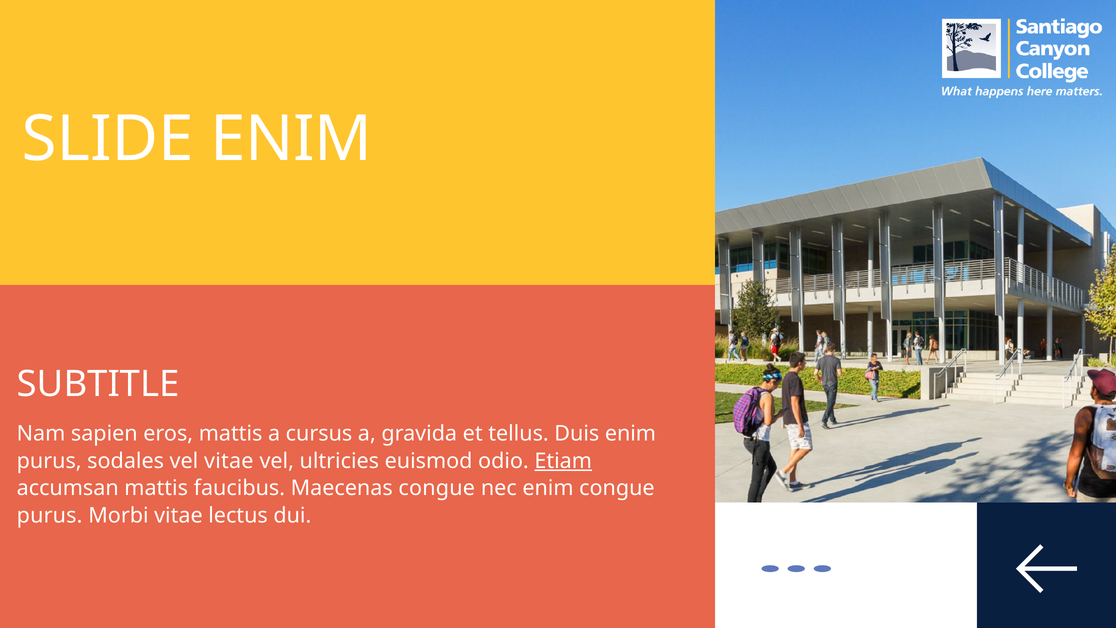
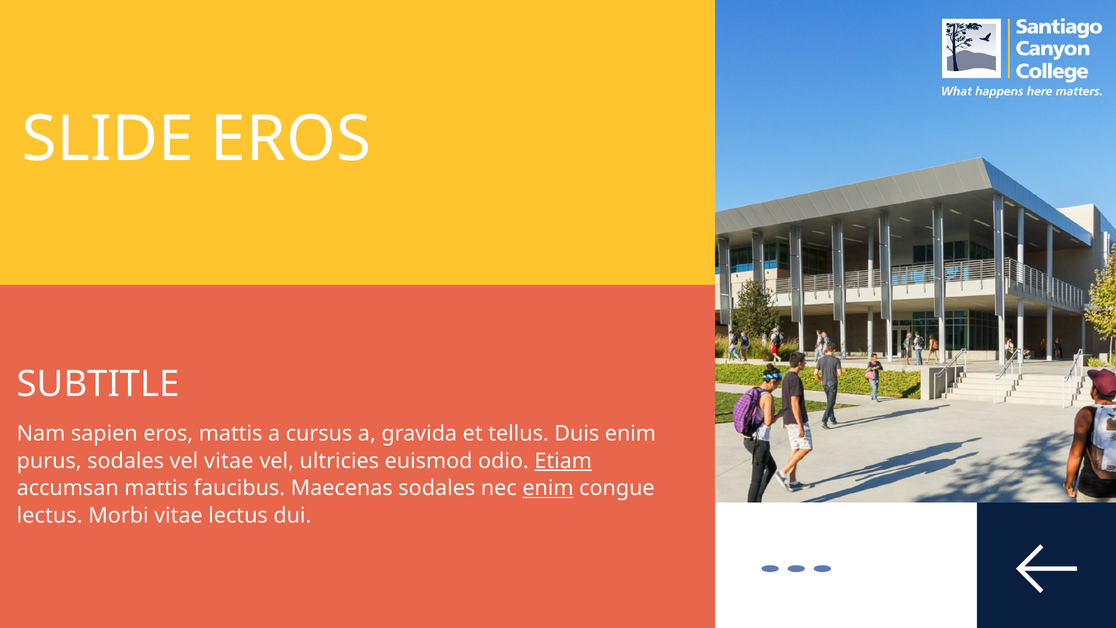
SLIDE ENIM: ENIM -> EROS (291, 139)
Maecenas congue: congue -> sodales (437, 488)
enim underline: none -> present (548, 488)
purus: purus -> lectus (50, 515)
